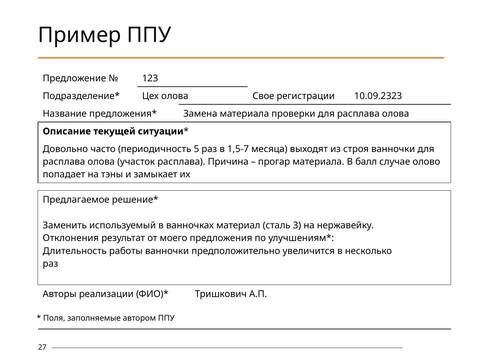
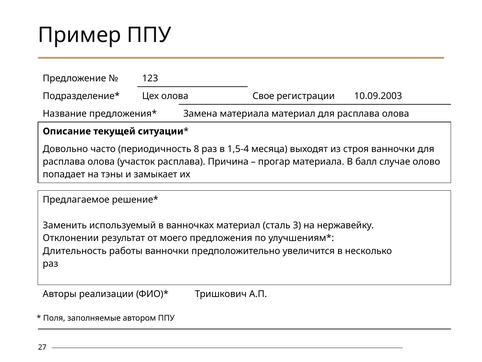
10.09.2323: 10.09.2323 -> 10.09.2003 (378, 96)
материала проверки: проверки -> материал (293, 114)
5: 5 -> 8 (196, 149)
1,5-7: 1,5-7 -> 1,5-4 (238, 149)
Отклонения: Отклонения -> Отклонении (71, 238)
